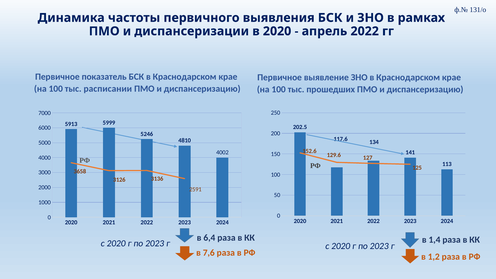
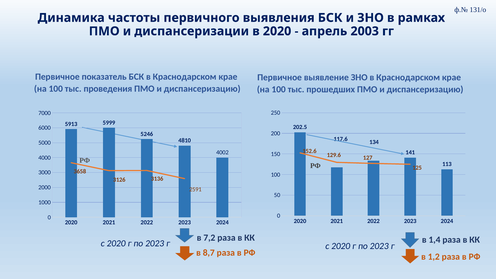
апрель 2022: 2022 -> 2003 (365, 31)
расписании: расписании -> проведения (108, 89)
6,4: 6,4 -> 7,2 (209, 238)
7,6: 7,6 -> 8,7 (209, 253)
